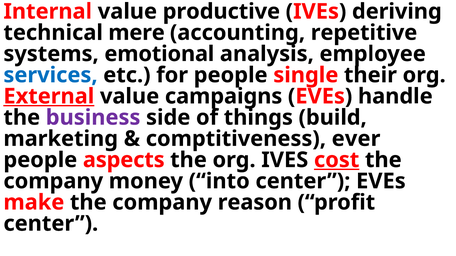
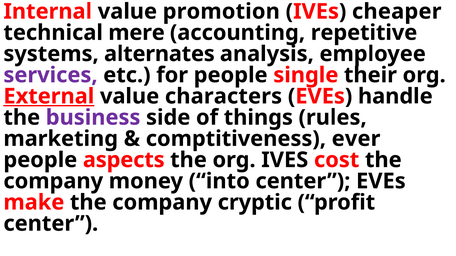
productive: productive -> promotion (221, 11)
deriving: deriving -> cheaper (397, 11)
emotional: emotional -> alternates (159, 54)
services colour: blue -> purple (51, 75)
campaigns: campaigns -> characters (223, 96)
build: build -> rules (333, 118)
cost underline: present -> none (337, 160)
reason: reason -> cryptic (255, 203)
